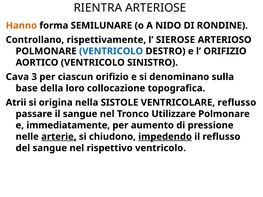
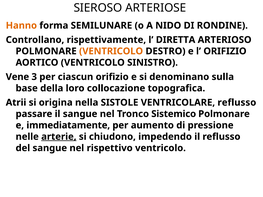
RIENTRA: RIENTRA -> SIEROSO (98, 8)
SIEROSE: SIEROSE -> DIRETTA (176, 40)
VENTRICOLO colour: blue -> orange (111, 51)
Cava: Cava -> Vene (17, 77)
Utilizzare: Utilizzare -> Sistemico (174, 114)
impedendo underline: present -> none (165, 137)
